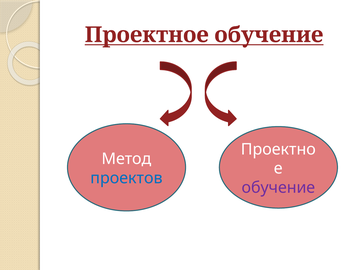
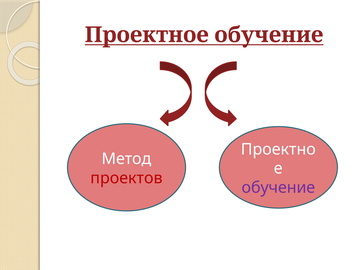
проектов colour: blue -> red (126, 178)
